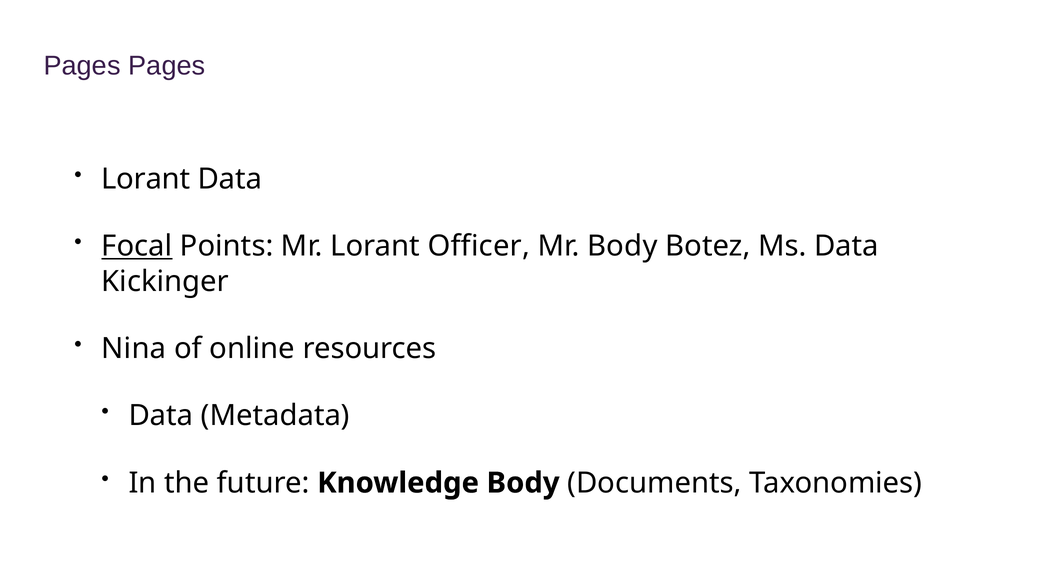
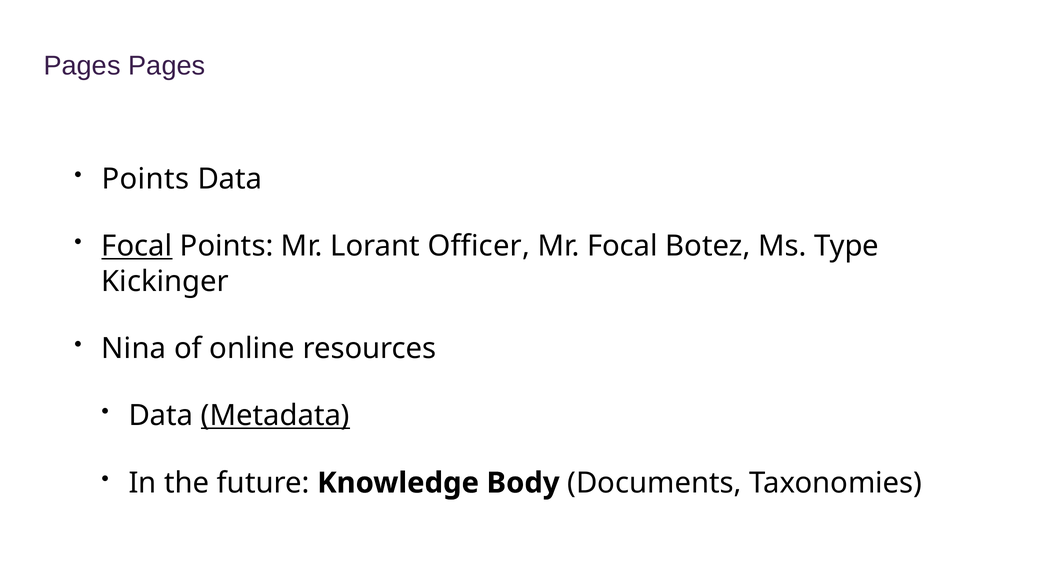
Lorant: Lorant -> Points (146, 179)
Mr Body: Body -> Focal (623, 246)
Ms Data: Data -> Type (846, 246)
Metadata underline: none -> present (275, 415)
